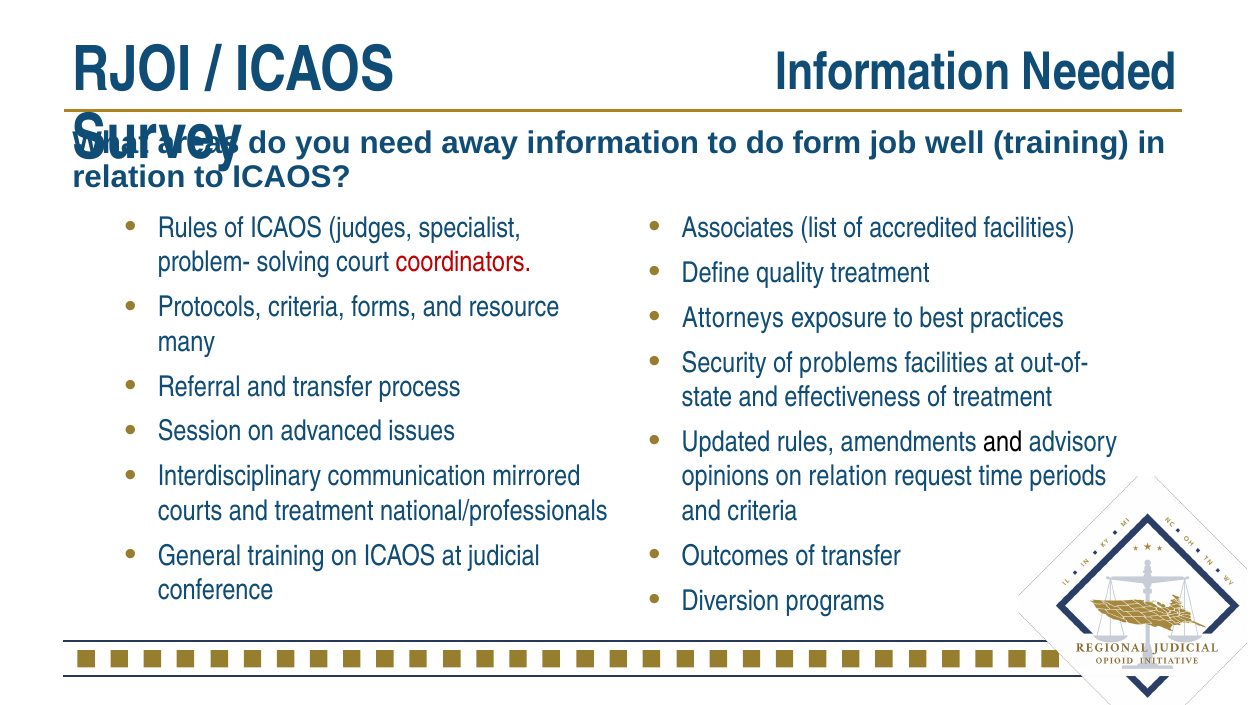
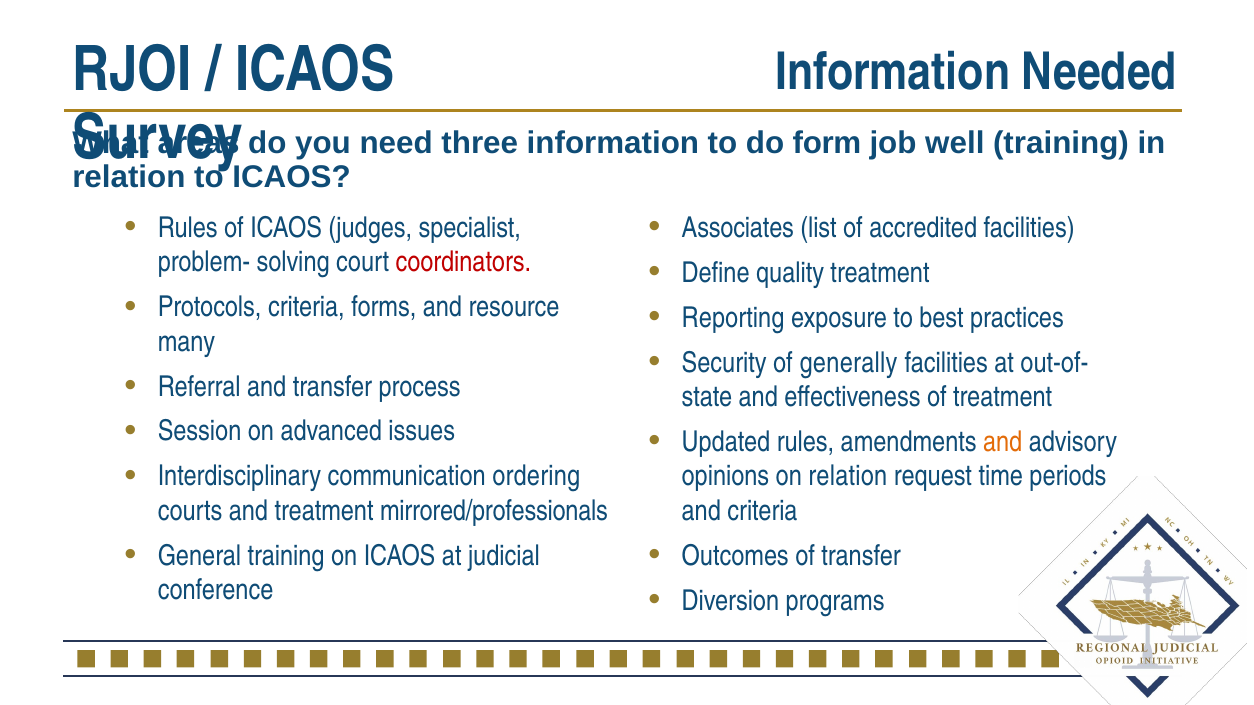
away: away -> three (480, 144)
Attorneys: Attorneys -> Reporting (733, 318)
problems: problems -> generally (849, 363)
and colour: black -> orange (1003, 442)
mirrored: mirrored -> ordering (536, 477)
national/professionals: national/professionals -> mirrored/professionals (494, 511)
